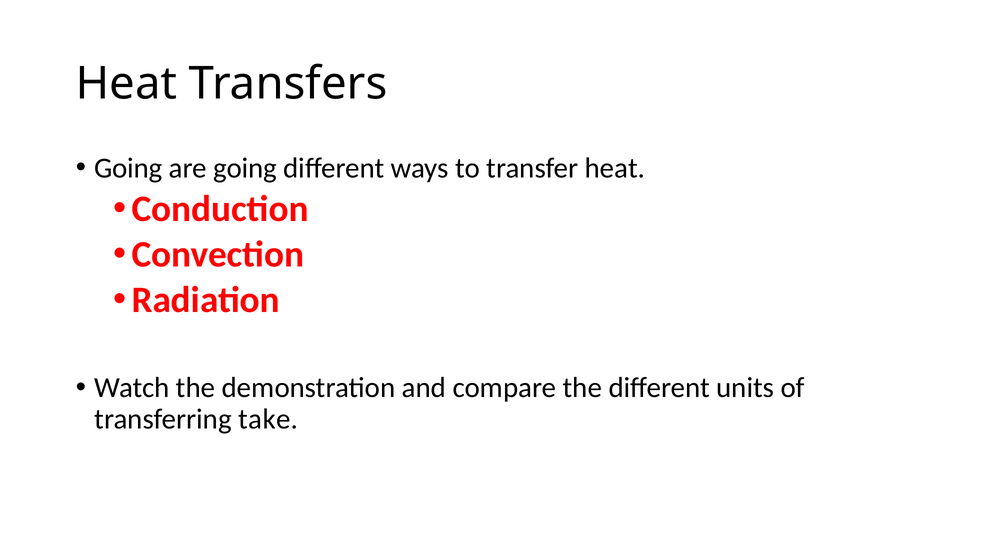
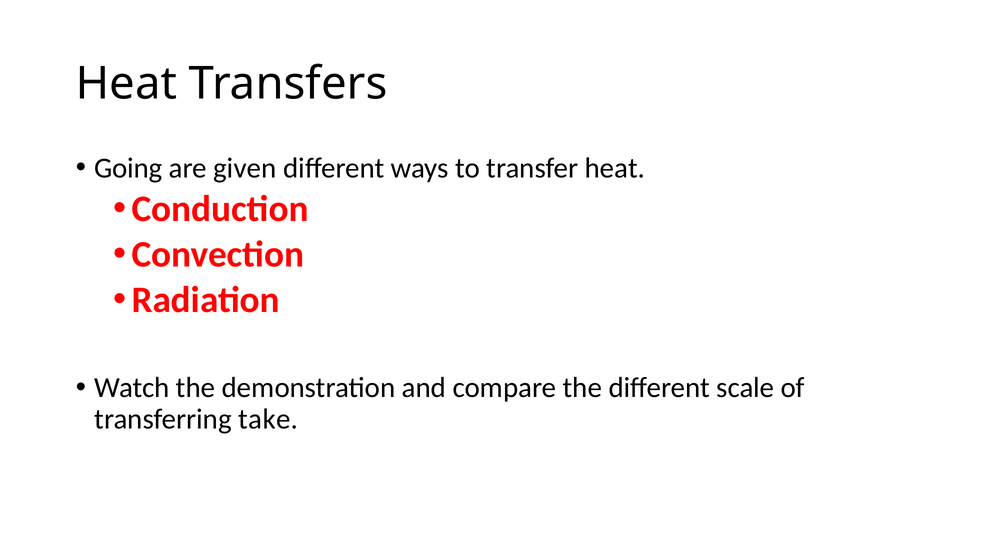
are going: going -> given (245, 168)
units: units -> scale (745, 388)
